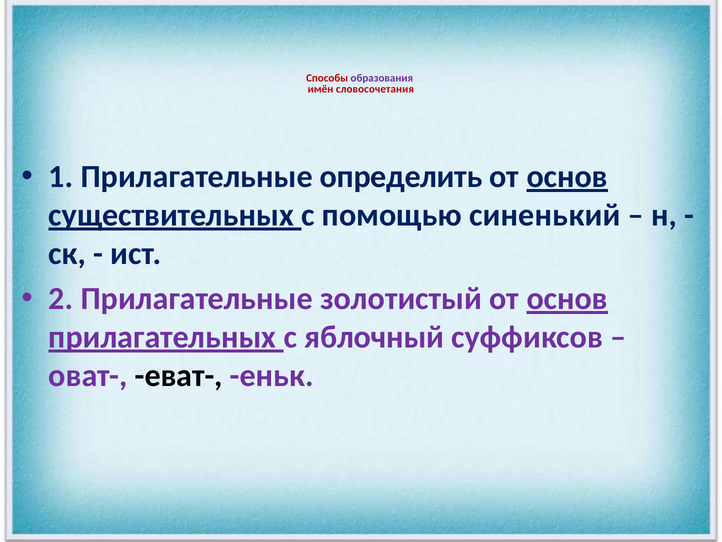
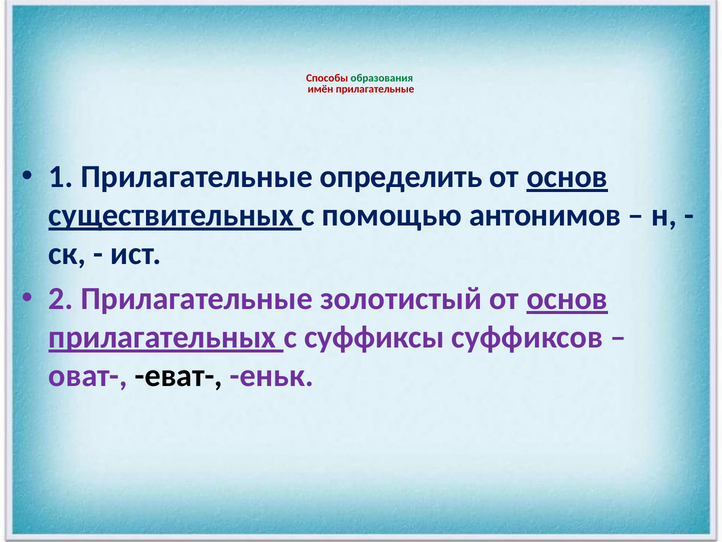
образования colour: purple -> green (382, 78)
имён словосочетания: словосочетания -> прилагательные (375, 89)
синенький: синенький -> антонимов (545, 215)
яблочный: яблочный -> суффиксы (374, 337)
